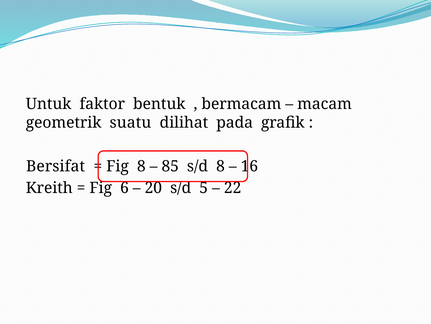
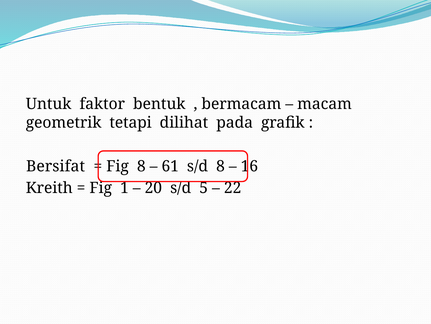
suatu: suatu -> tetapi (131, 122)
85: 85 -> 61 (170, 166)
6: 6 -> 1 (124, 188)
